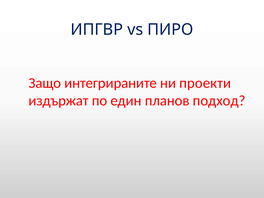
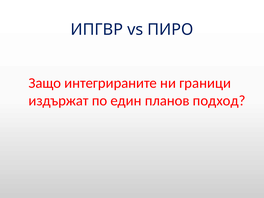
проекти: проекти -> граници (205, 83)
